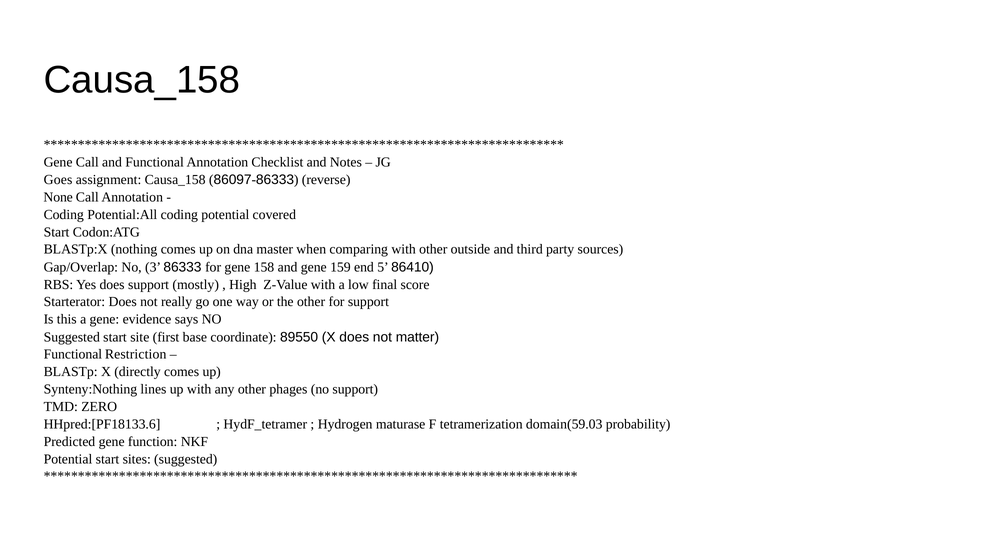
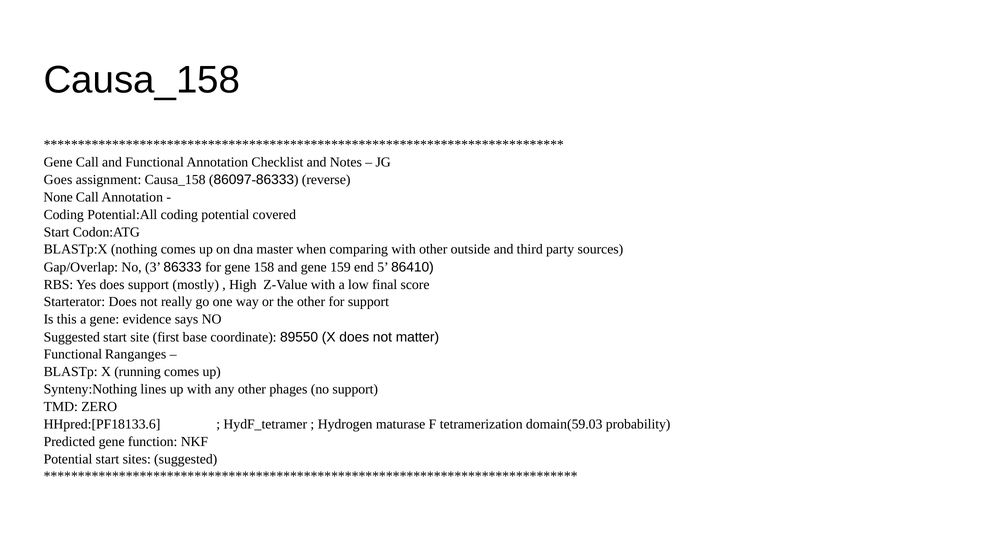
Restriction: Restriction -> Ranganges (136, 354)
directly: directly -> running (138, 372)
